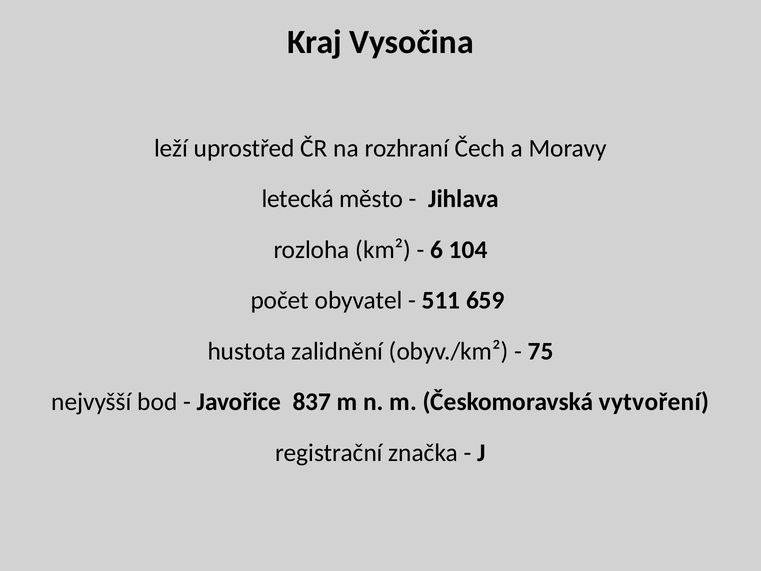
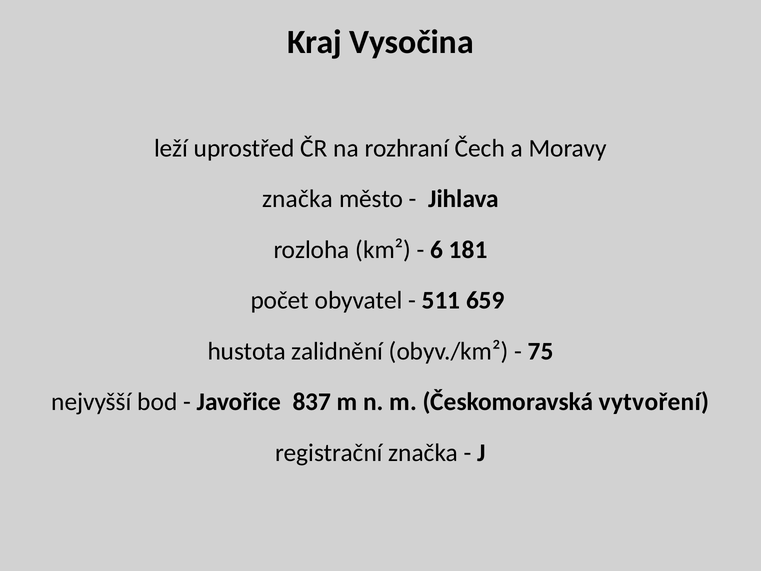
letecká: letecká -> značka (298, 199)
104: 104 -> 181 (468, 250)
